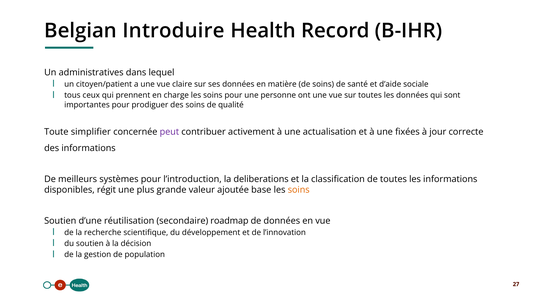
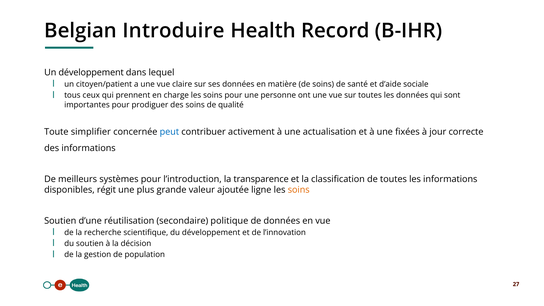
Un administratives: administratives -> développement (91, 73)
peut colour: purple -> blue (169, 132)
deliberations: deliberations -> transparence (261, 179)
base: base -> ligne (261, 190)
roadmap: roadmap -> politique (229, 221)
